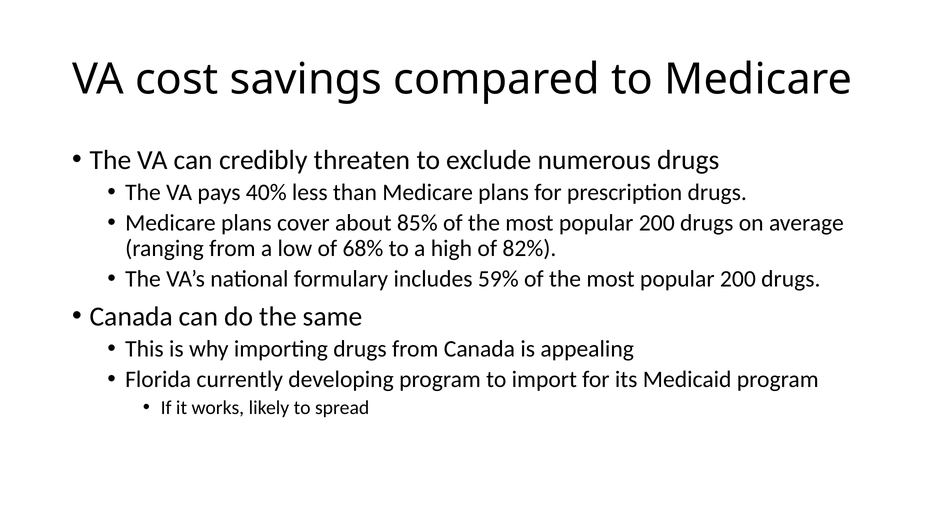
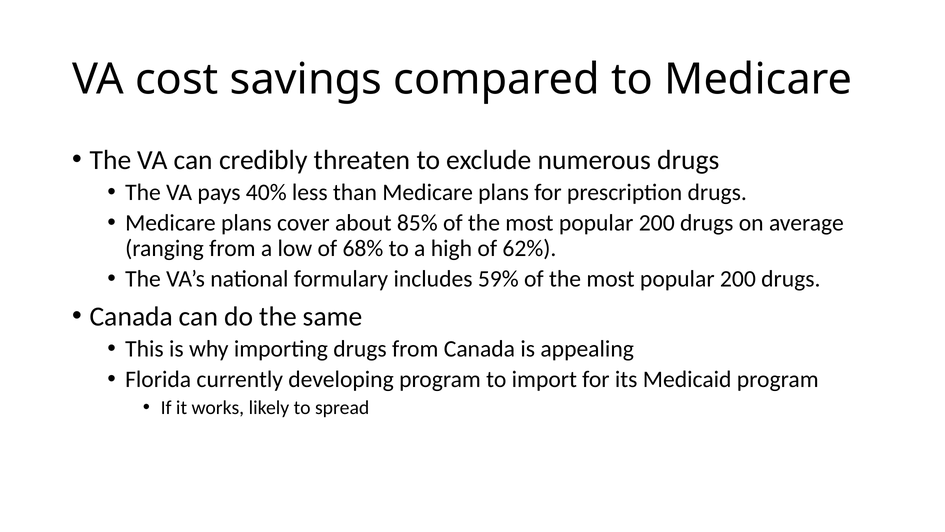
82%: 82% -> 62% (529, 248)
